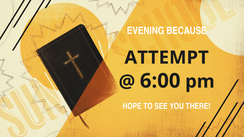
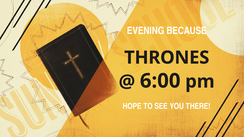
ATTEMPT: ATTEMPT -> THRONES (167, 58)
